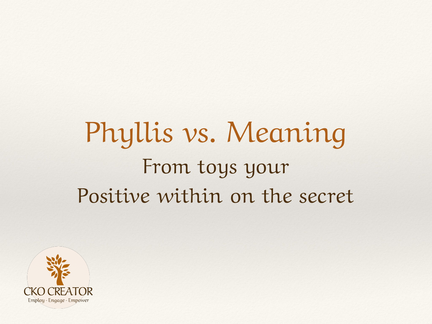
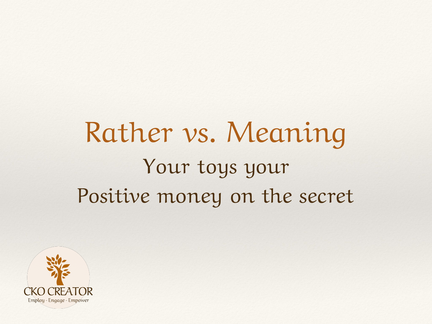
Phyllis: Phyllis -> Rather (129, 132)
From: From -> Your (167, 166)
within: within -> money (190, 196)
